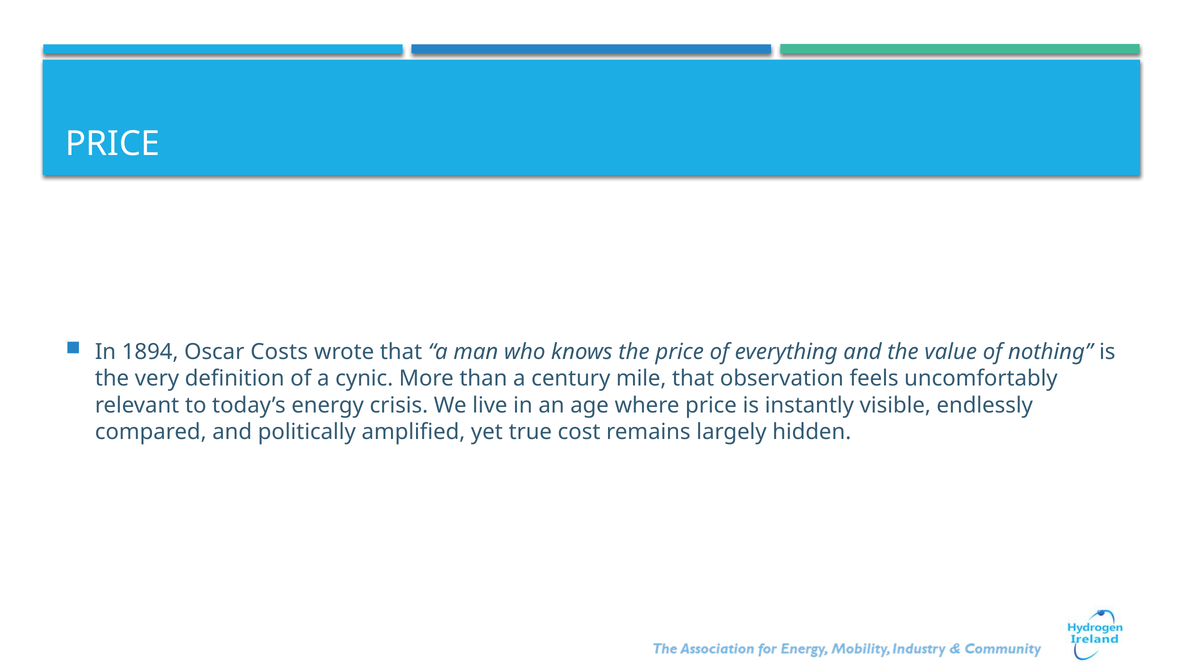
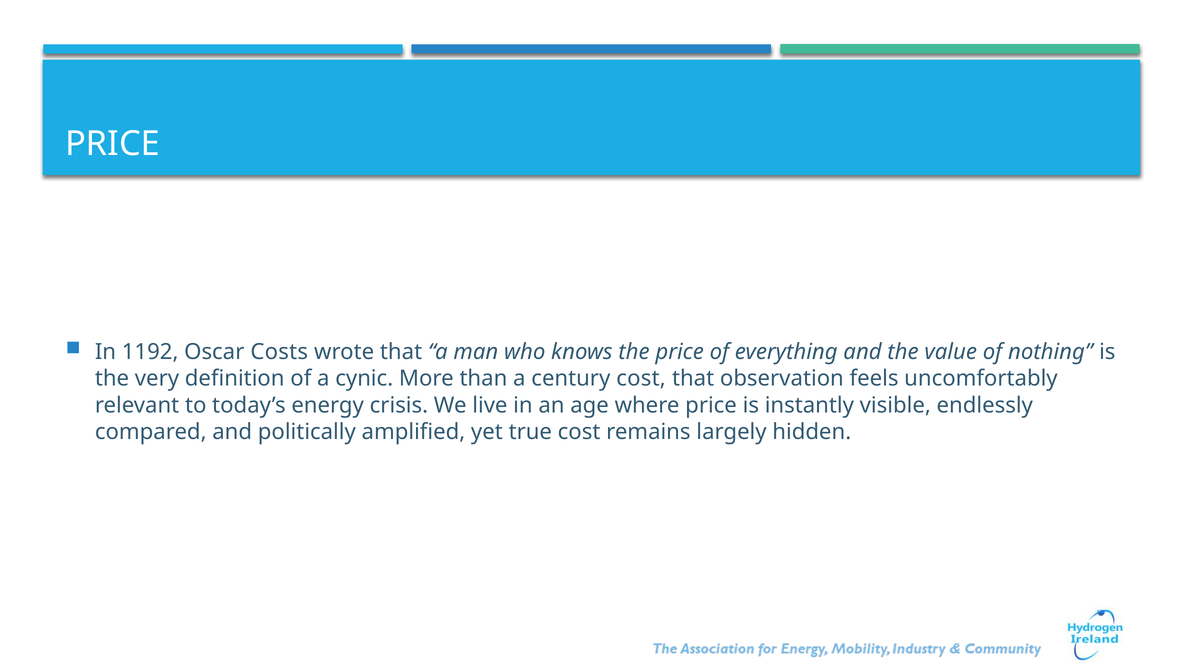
1894: 1894 -> 1192 (150, 352)
century mile: mile -> cost (641, 378)
